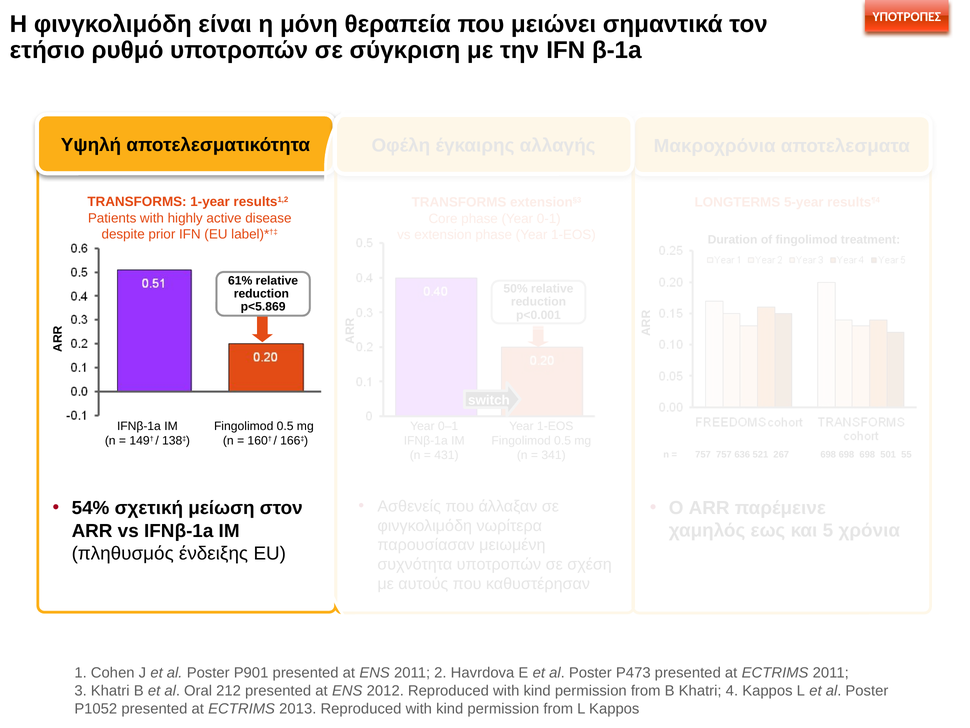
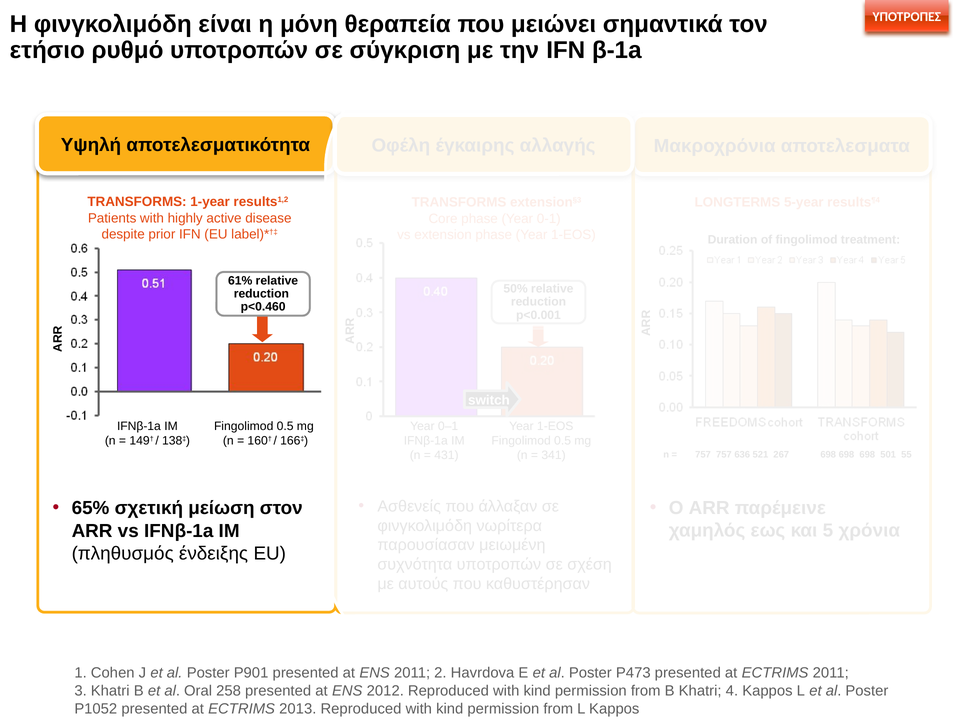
p<5.869: p<5.869 -> p<0.460 (263, 307)
54%: 54% -> 65% (91, 508)
212: 212 -> 258 (229, 690)
